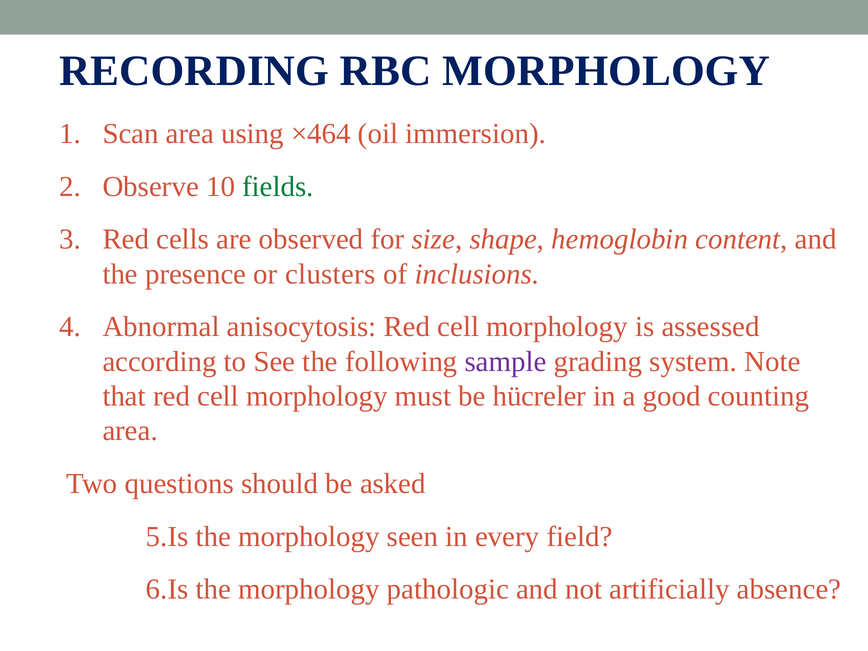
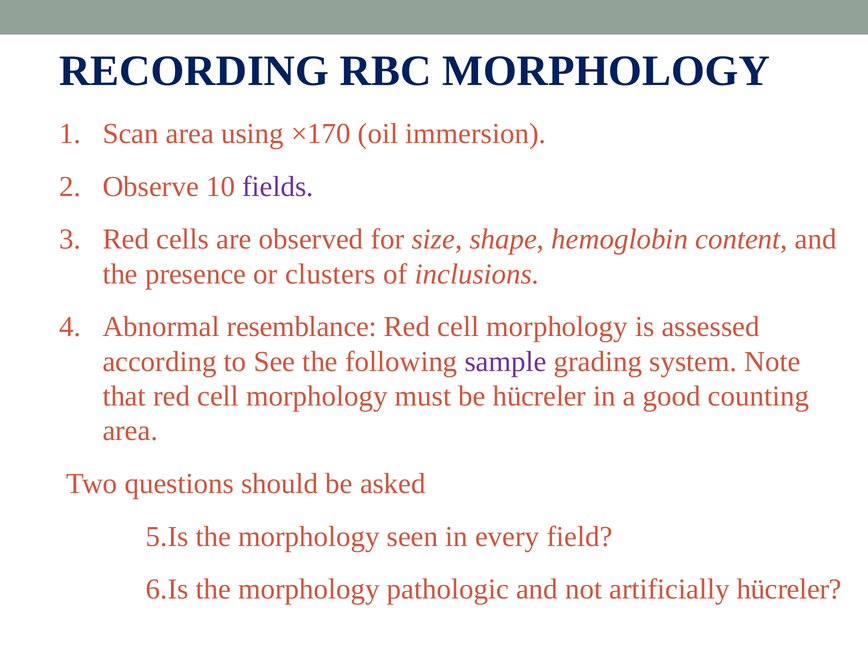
×464: ×464 -> ×170 (321, 134)
fields colour: green -> purple (278, 186)
anisocytosis: anisocytosis -> resemblance (302, 327)
artificially absence: absence -> hücreler (789, 589)
